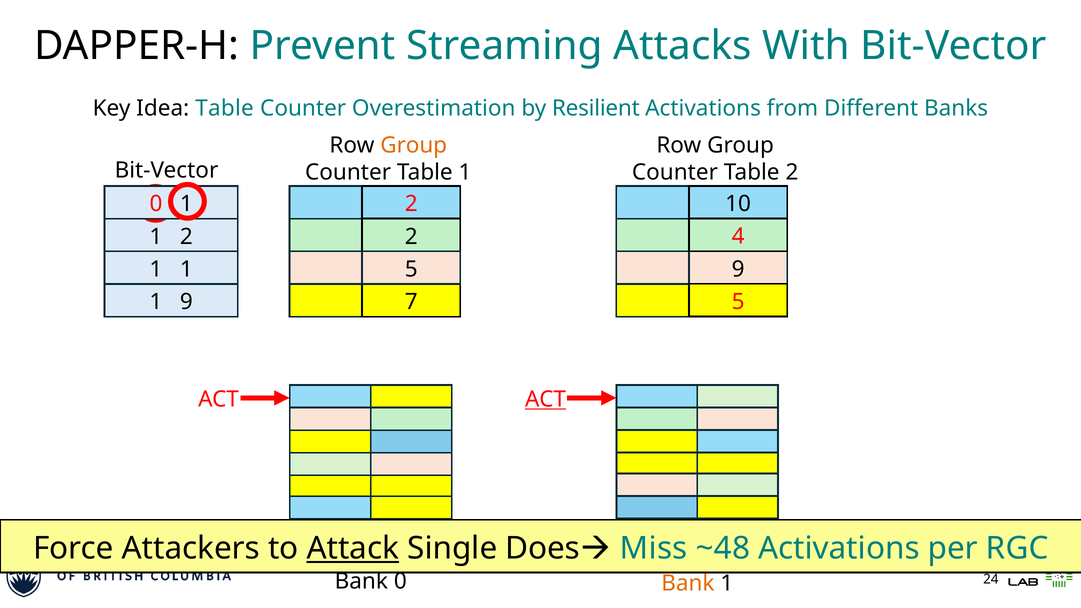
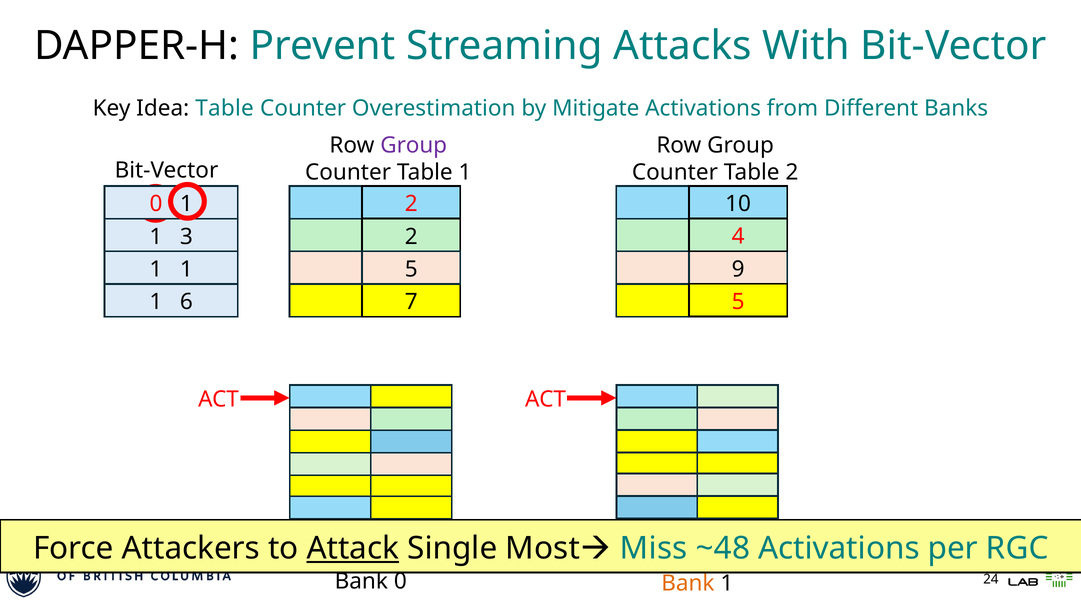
Resilient: Resilient -> Mitigate (596, 108)
Group colour: orange -> purple (414, 145)
1 2: 2 -> 3 (186, 237)
1 9: 9 -> 6 (186, 302)
ACT underline: present -> none (546, 399)
Does: Does -> Most (543, 548)
